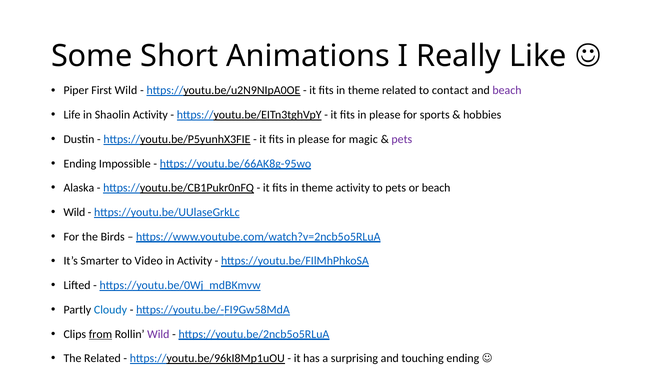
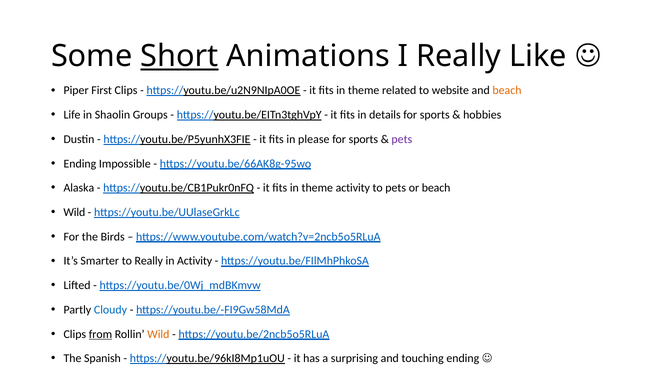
Short underline: none -> present (179, 56)
First Wild: Wild -> Clips (126, 90)
contact: contact -> website (450, 90)
beach colour: purple -> orange (507, 90)
Shaolin Activity: Activity -> Groups (150, 115)
please: please -> details (385, 115)
magic: magic -> sports (363, 139)
to Video: Video -> Really (149, 261)
Wild colour: purple -> orange (158, 334)
The Related: Related -> Spanish (102, 358)
